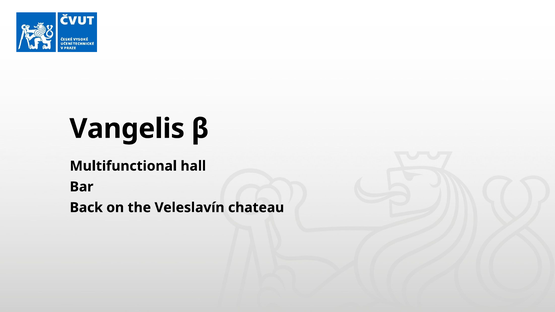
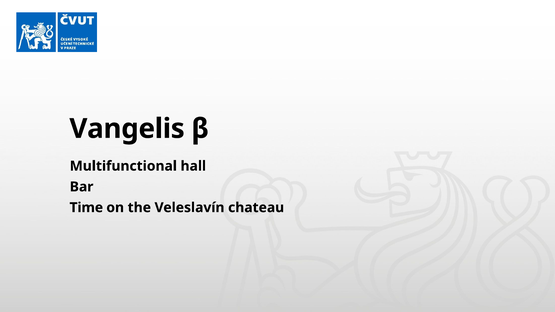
Back: Back -> Time (86, 208)
